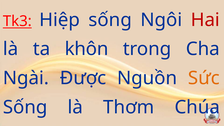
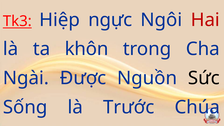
Hiệp sống: sống -> ngực (110, 20)
Sức colour: orange -> black (204, 78)
Thơm: Thơm -> Trước (129, 107)
